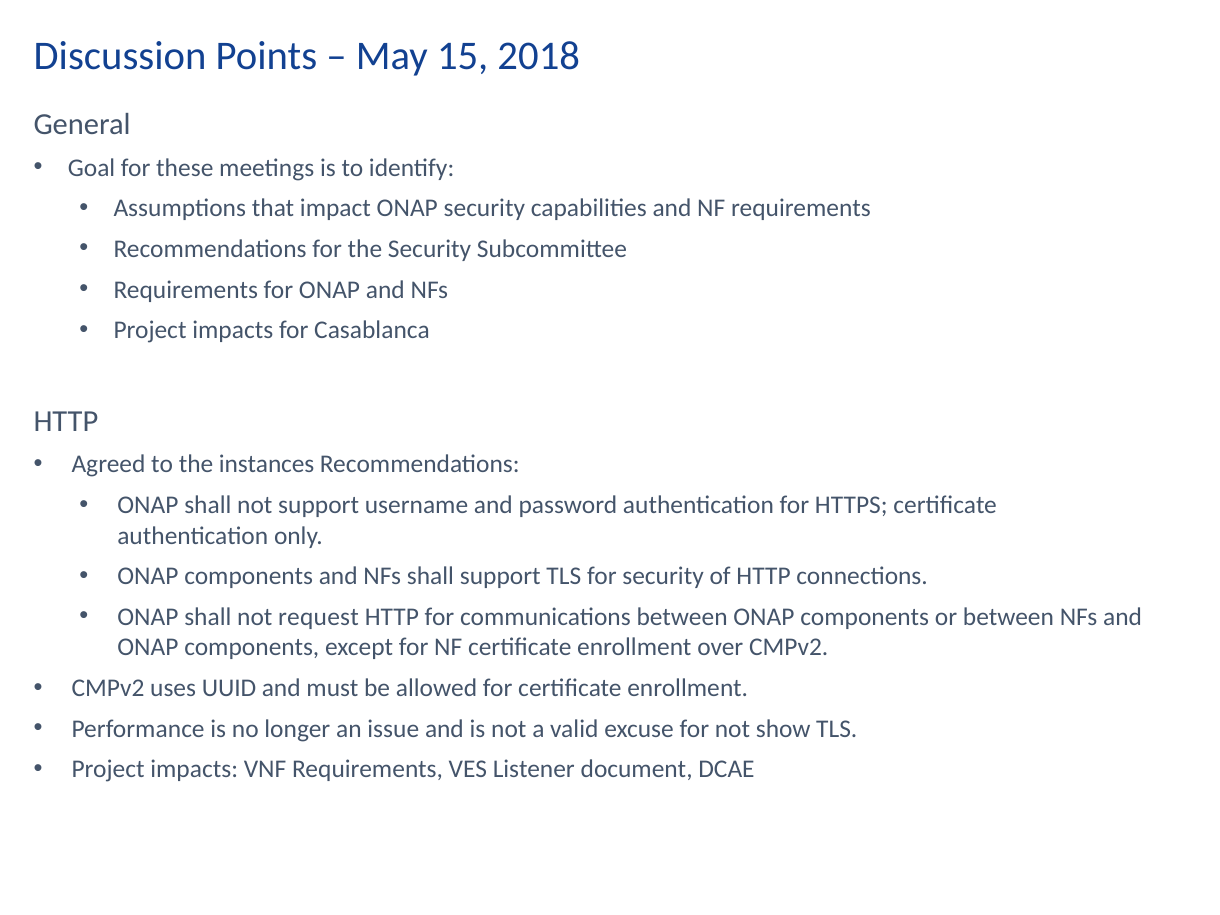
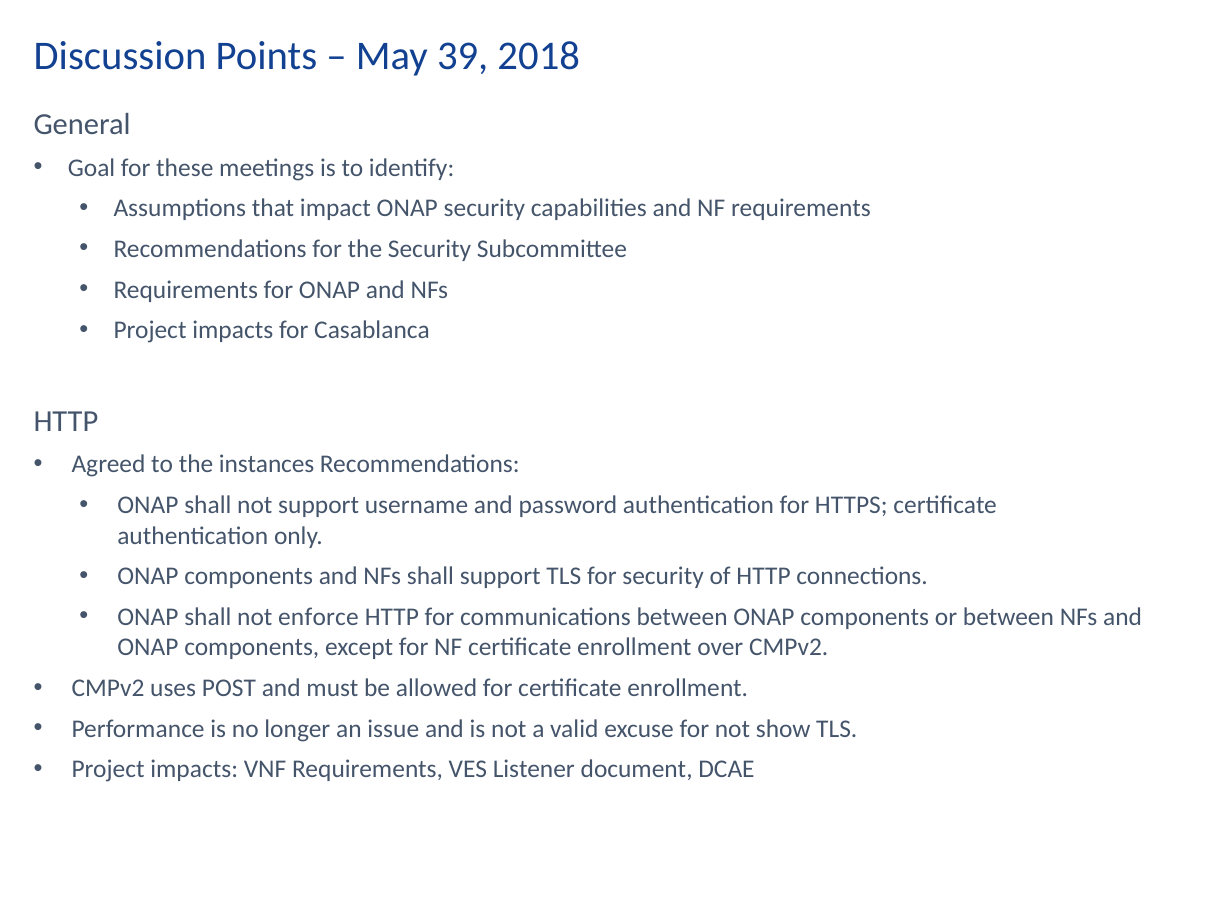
15: 15 -> 39 (463, 56)
request: request -> enforce (318, 617)
UUID: UUID -> POST (229, 688)
